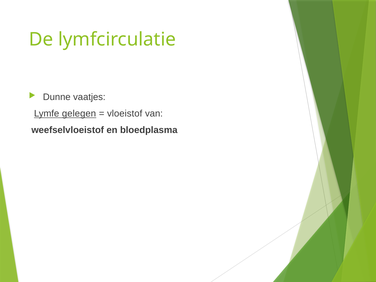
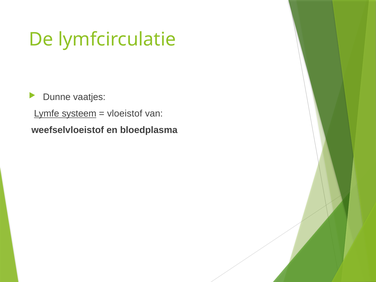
gelegen: gelegen -> systeem (79, 114)
